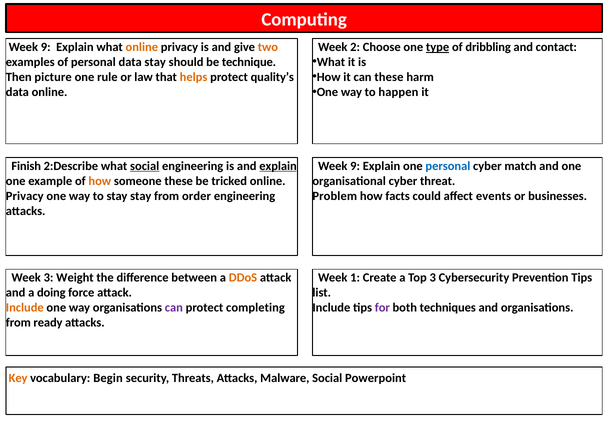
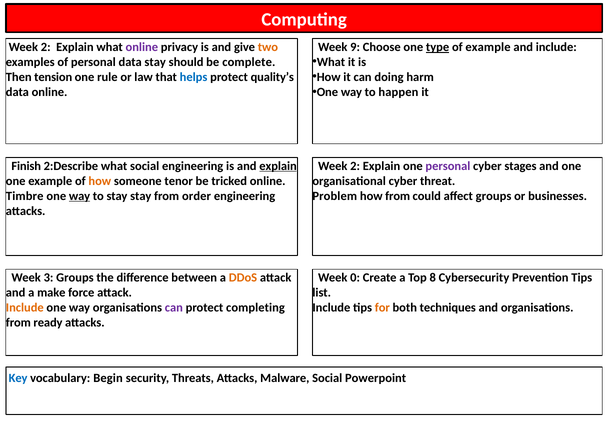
9: 9 -> 2 (46, 47)
online colour: orange -> purple (142, 47)
2: 2 -> 9 (355, 47)
of dribbling: dribbling -> example (488, 47)
and contact: contact -> include (556, 47)
technique: technique -> complete (249, 62)
can these: these -> doing (389, 77)
picture: picture -> tension (53, 77)
helps colour: orange -> blue (194, 77)
social underline: present -> none (145, 166)
9: 9 -> 2 (355, 166)
personal colour: blue -> purple (448, 166)
match: match -> stages (520, 166)
someone these: these -> tenor (179, 181)
Privacy: Privacy -> Timbre (25, 196)
way underline: none -> present (80, 196)
how facts: facts -> from (398, 196)
affect events: events -> groups (494, 196)
3 Weight: Weight -> Groups (75, 277)
1: 1 -> 0 (355, 277)
Top 3: 3 -> 8 (433, 277)
doing: doing -> make (51, 292)
for colour: purple -> orange (382, 307)
Key colour: orange -> blue (18, 378)
